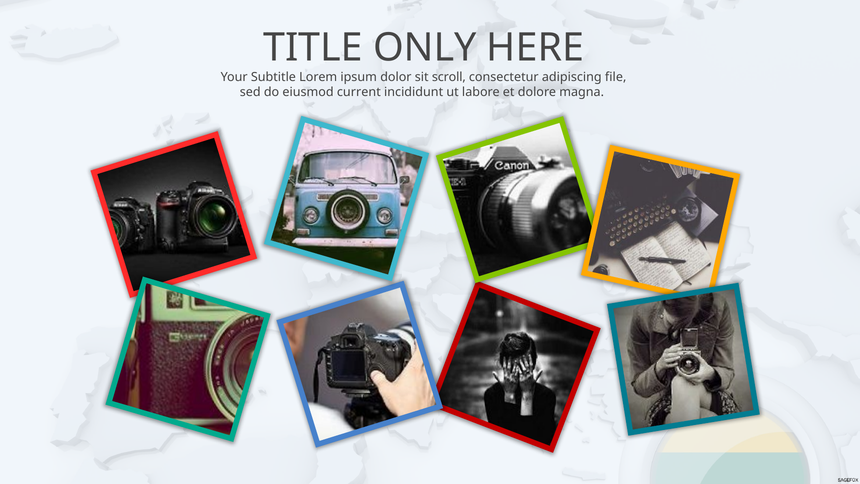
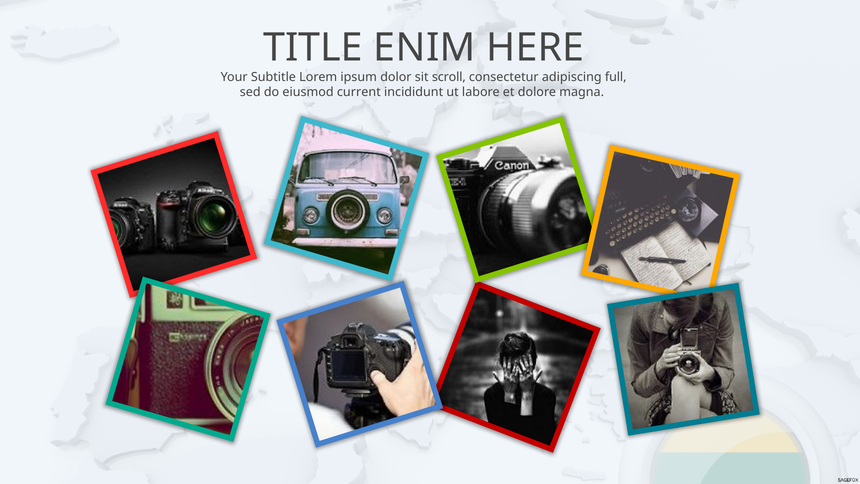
ONLY: ONLY -> ENIM (425, 48)
file: file -> full (616, 77)
